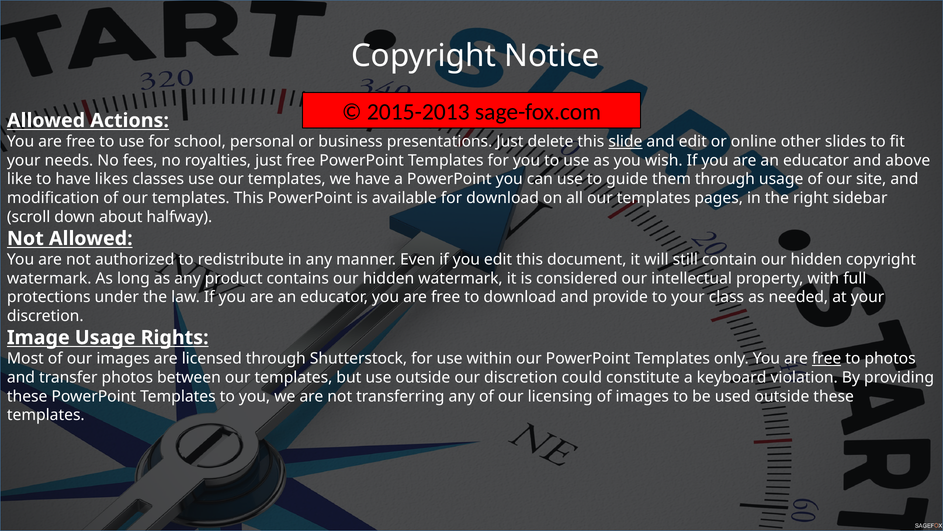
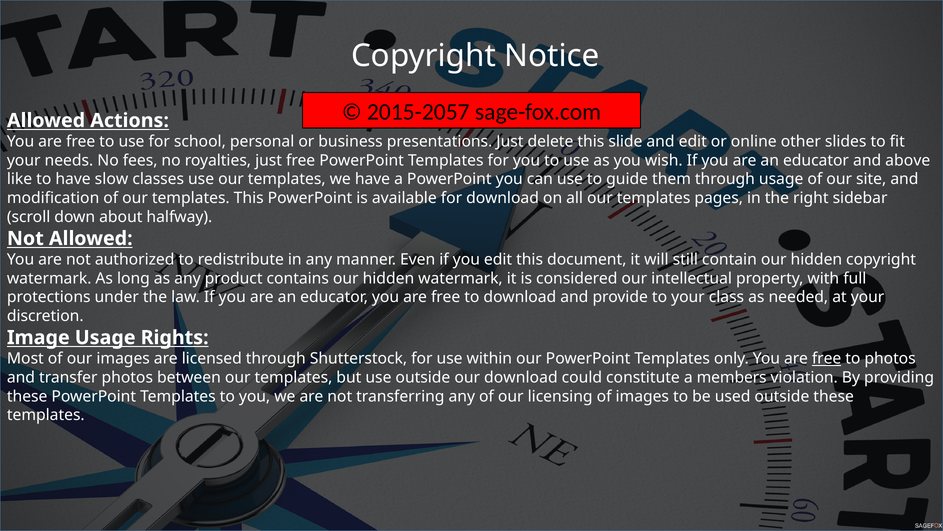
2015-2013: 2015-2013 -> 2015-2057 (418, 112)
slide underline: present -> none (625, 141)
likes: likes -> slow (112, 179)
our discretion: discretion -> download (521, 377)
keyboard: keyboard -> members (732, 377)
